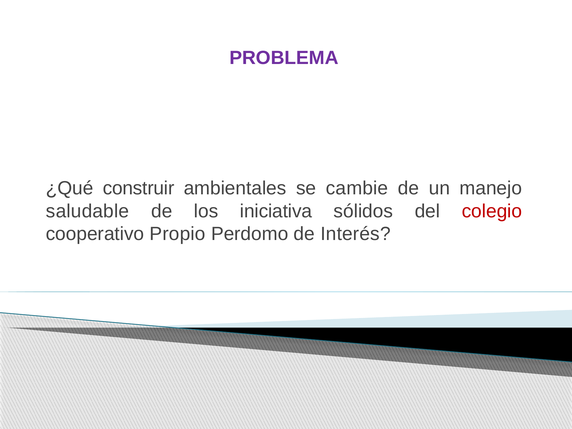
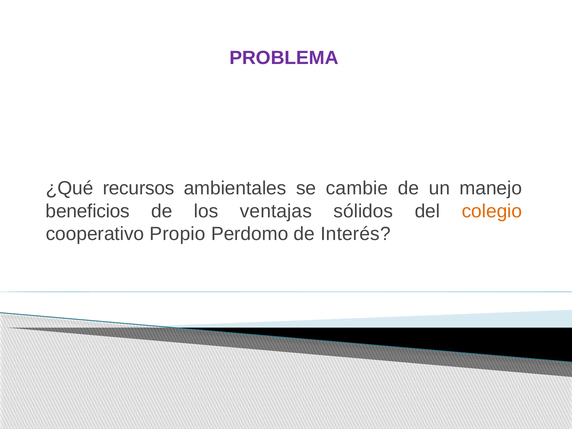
construir: construir -> recursos (139, 188)
saludable: saludable -> beneficios (88, 211)
iniciativa: iniciativa -> ventajas (276, 211)
colegio colour: red -> orange (492, 211)
